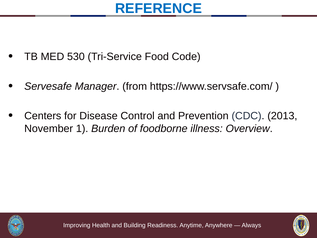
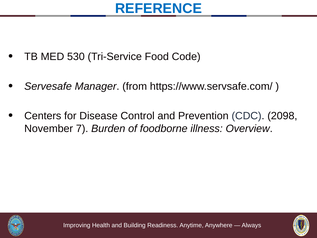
2013: 2013 -> 2098 (282, 116)
1: 1 -> 7 (82, 128)
